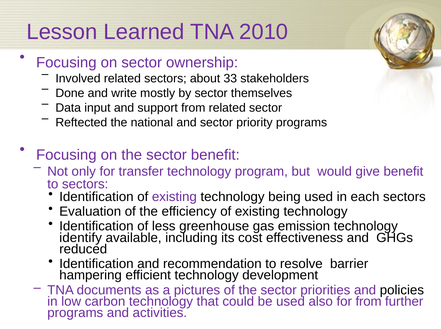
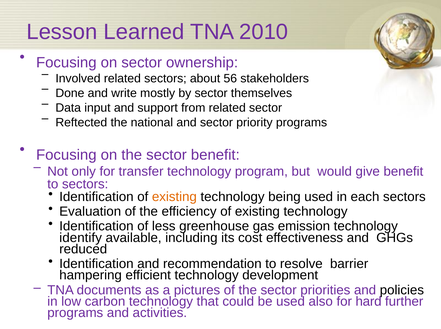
33: 33 -> 56 (230, 79)
existing colour: purple -> orange (174, 197)
for from: from -> hard (369, 302)
